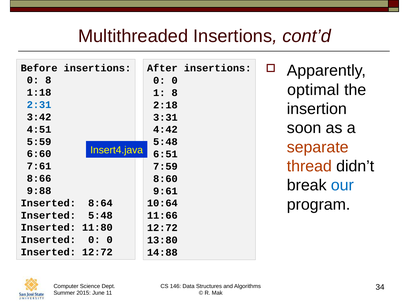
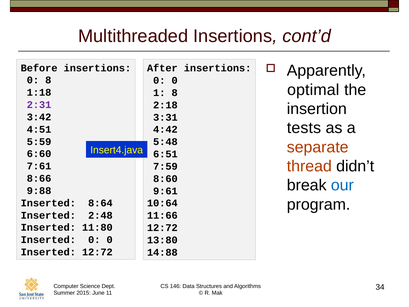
2:31 colour: blue -> purple (39, 105)
soon: soon -> tests (304, 128)
Inserted 5:48: 5:48 -> 2:48 (100, 215)
